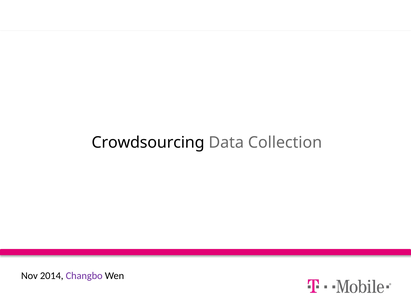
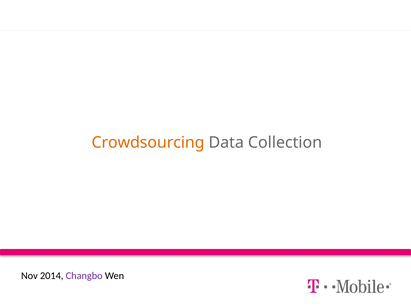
Crowdsourcing colour: black -> orange (148, 143)
